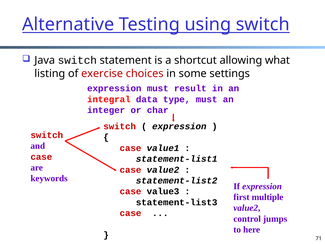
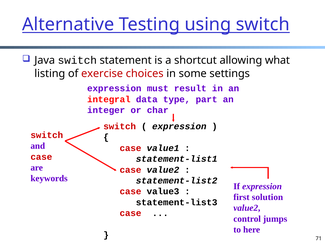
type must: must -> part (207, 99)
multiple: multiple -> solution (267, 197)
